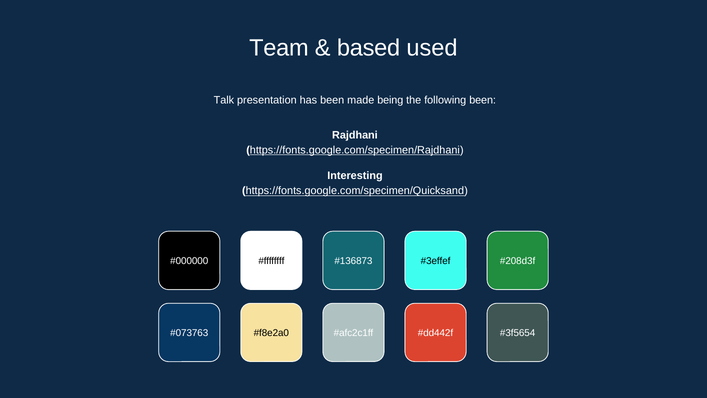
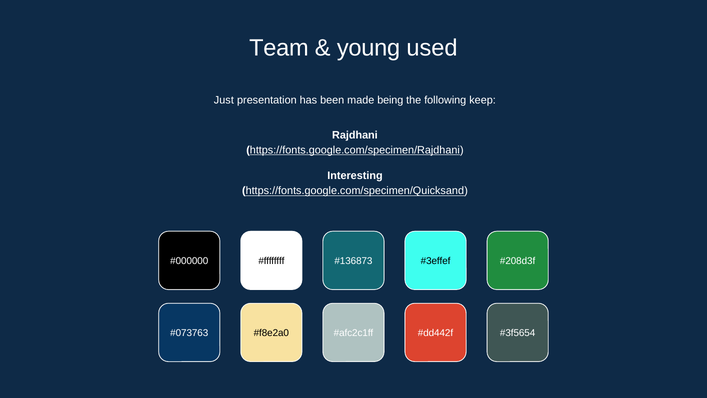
based: based -> young (369, 48)
Talk: Talk -> Just (224, 100)
following been: been -> keep (483, 100)
